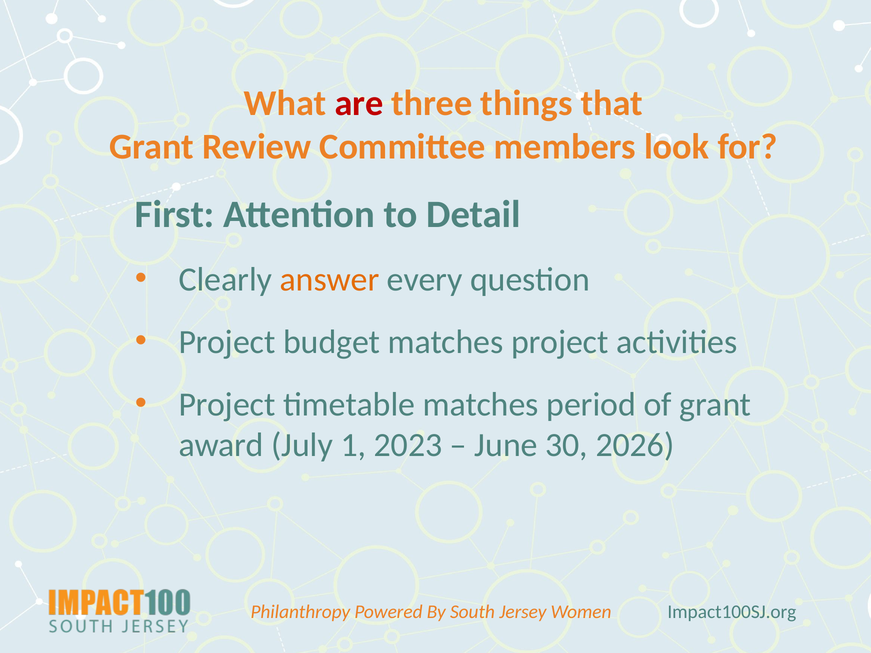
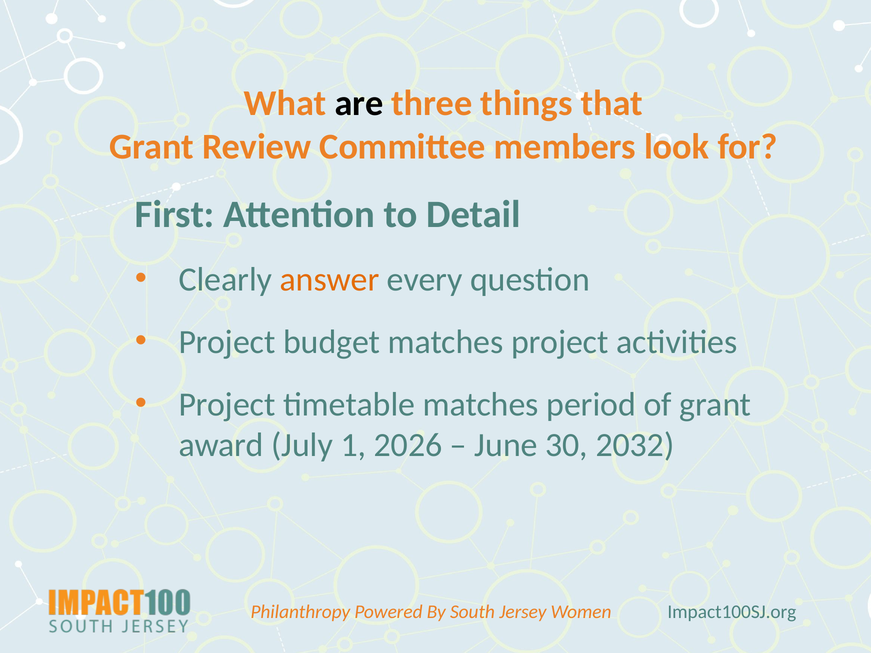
are colour: red -> black (359, 103)
2023: 2023 -> 2026 (408, 445)
2026: 2026 -> 2032 (635, 445)
